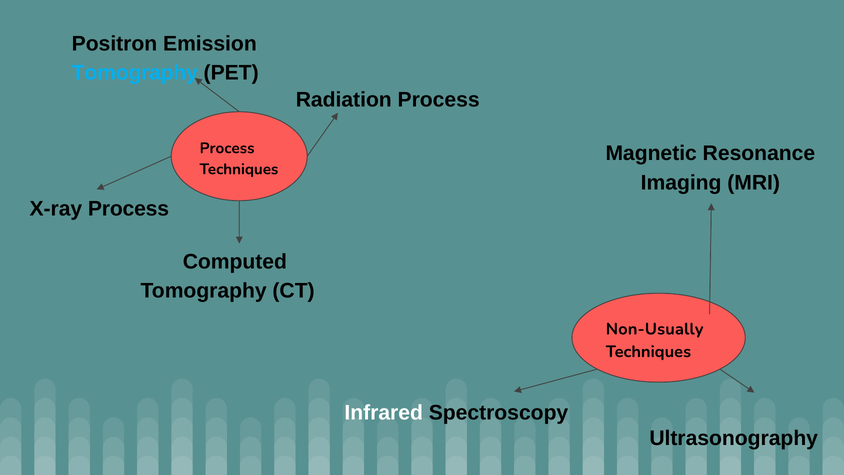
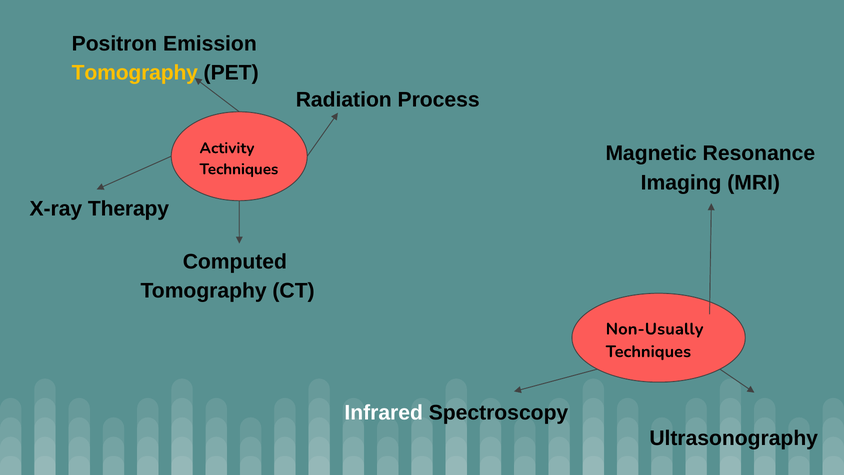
Tomography colour: light blue -> yellow (135, 73)
Process: Process -> Activity (227, 148)
X-ray Process: Process -> Therapy (128, 209)
